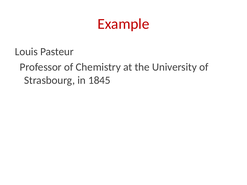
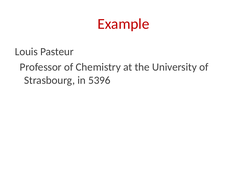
1845: 1845 -> 5396 (99, 80)
